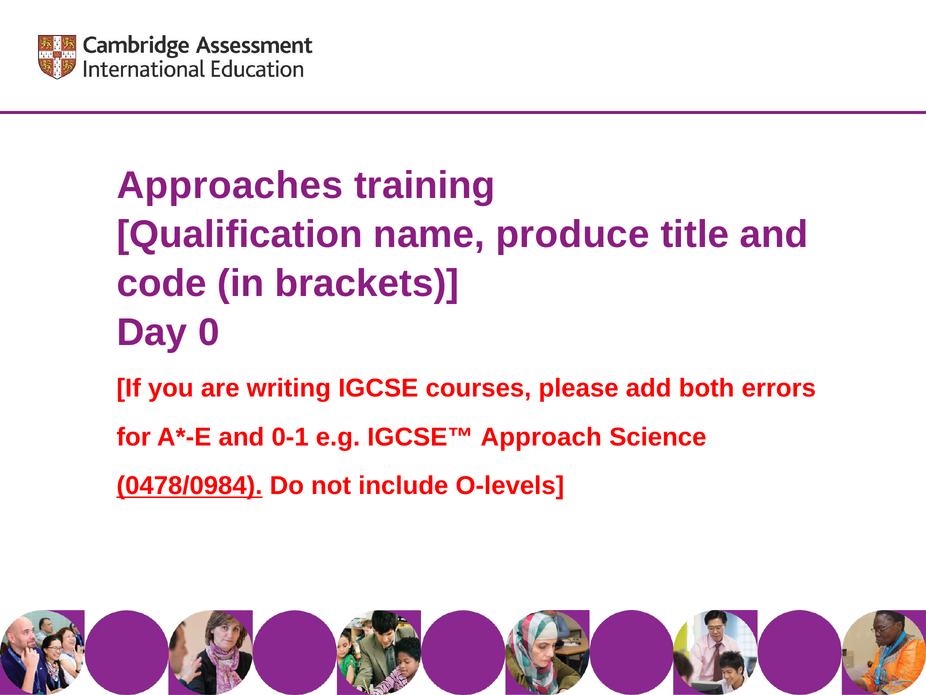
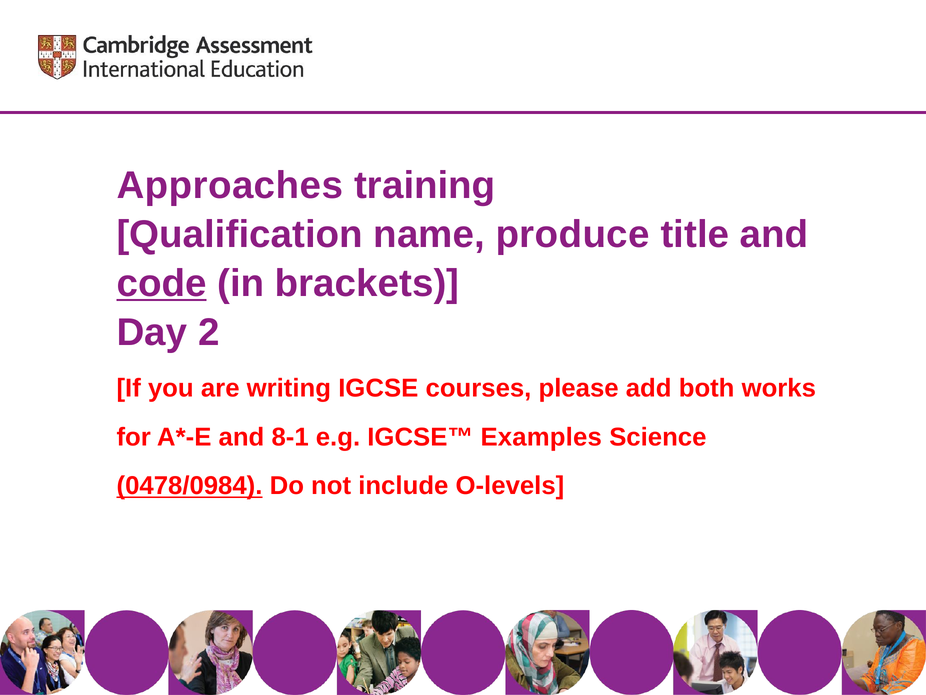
code underline: none -> present (162, 283)
0: 0 -> 2 (209, 332)
errors: errors -> works (779, 388)
0-1: 0-1 -> 8-1 (290, 437)
Approach: Approach -> Examples (541, 437)
